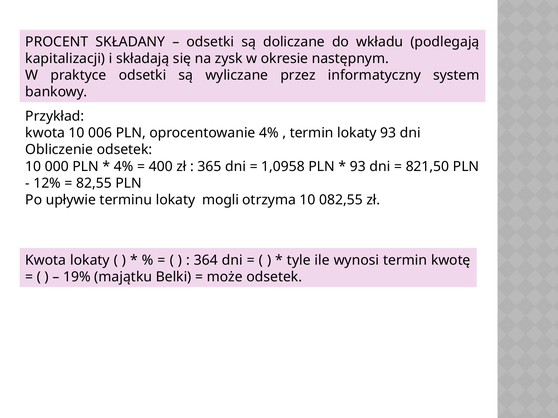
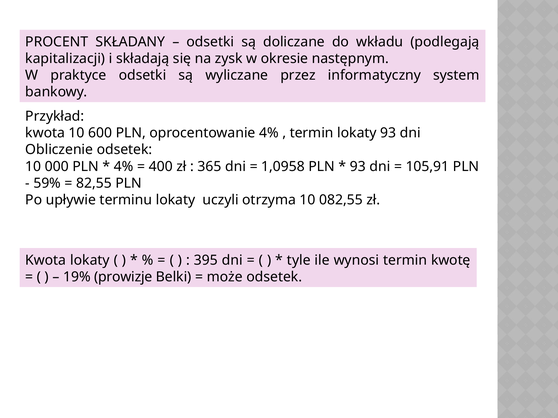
006: 006 -> 600 (100, 133)
821,50: 821,50 -> 105,91 (427, 167)
12%: 12% -> 59% (47, 183)
mogli: mogli -> uczyli (221, 200)
364: 364 -> 395 (206, 260)
majątku: majątku -> prowizje (123, 277)
